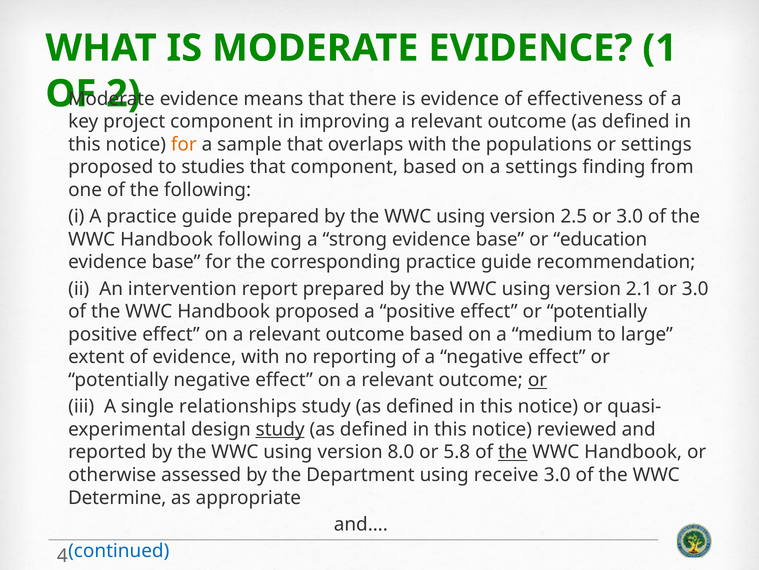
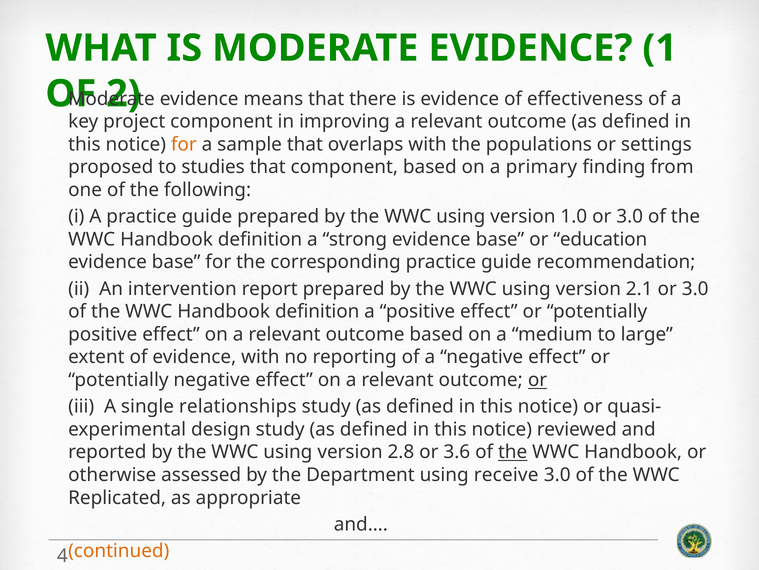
a settings: settings -> primary (541, 167)
2.5: 2.5 -> 1.0 (574, 216)
following: following -> definition (260, 239)
proposed: proposed -> definition (317, 311)
study underline: present -> none (280, 429)
8.0: 8.0 -> 2.8 (401, 452)
5.8: 5.8 -> 3.6 (457, 452)
Determine: Determine -> Replicated (117, 497)
continued colour: blue -> orange (119, 550)
